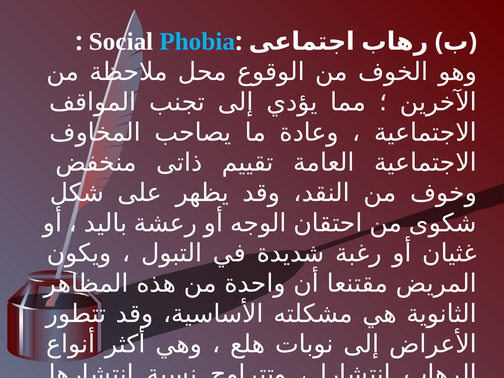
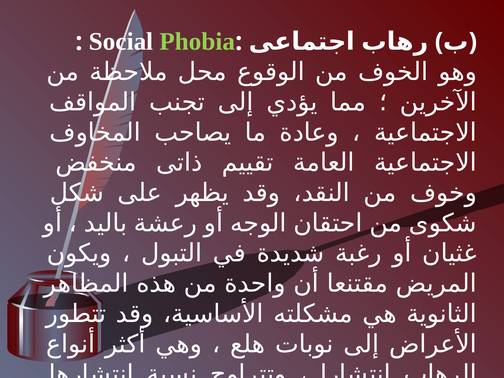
Phobia colour: light blue -> light green (197, 42)
